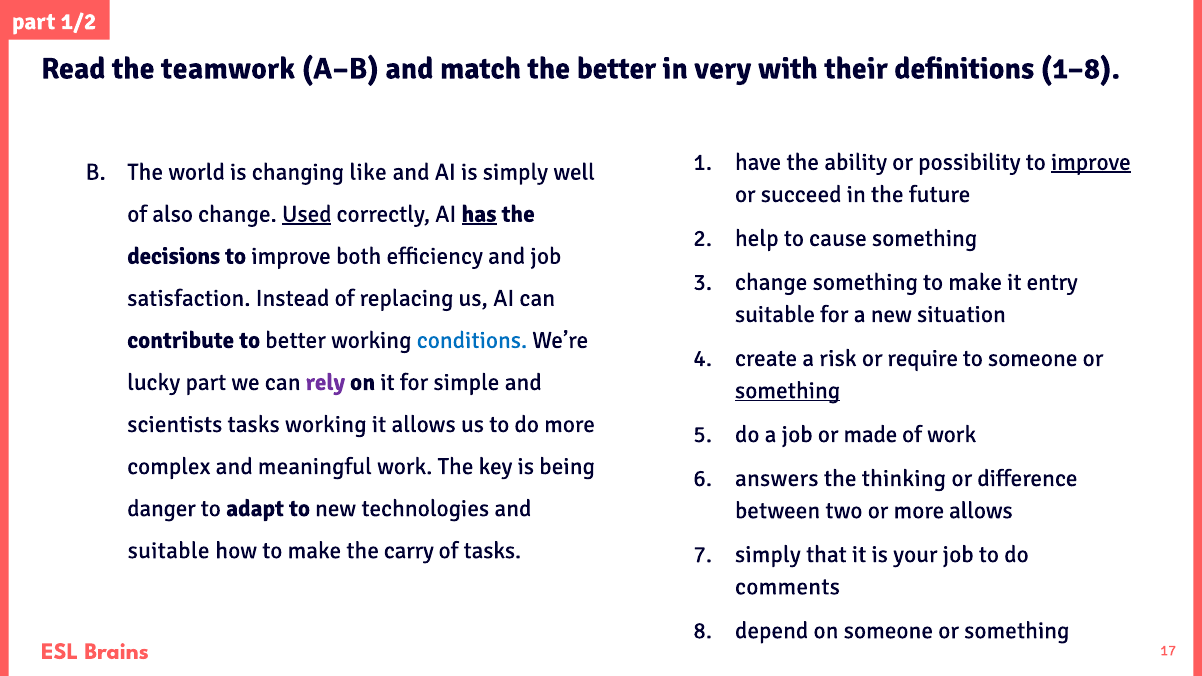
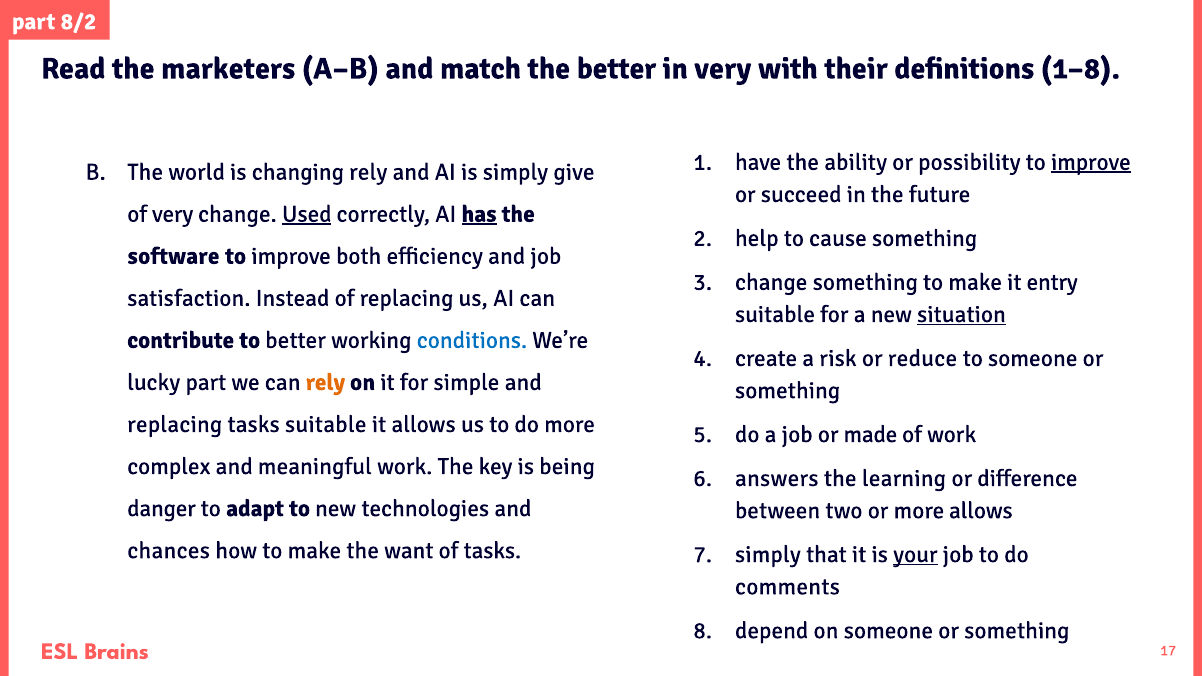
1/2: 1/2 -> 8/2 (79, 22)
teamwork: teamwork -> marketers (228, 69)
changing like: like -> rely (368, 172)
well: well -> give (574, 172)
of also: also -> very (173, 214)
decisions: decisions -> software (173, 256)
situation underline: none -> present (961, 314)
require: require -> reduce (922, 358)
rely colour: purple -> orange (325, 382)
something underline: present -> none (788, 391)
scientists: scientists -> replacing (175, 424)
tasks working: working -> suitable (326, 424)
thinking: thinking -> learning (904, 478)
suitable: suitable -> chances (169, 551)
carry: carry -> want (409, 551)
your underline: none -> present (915, 555)
